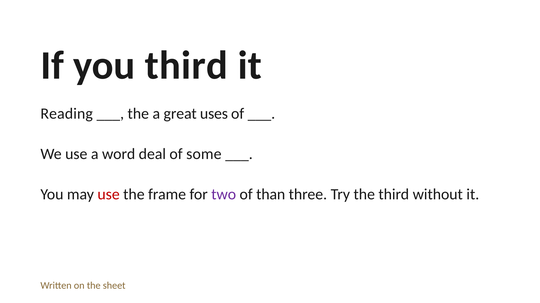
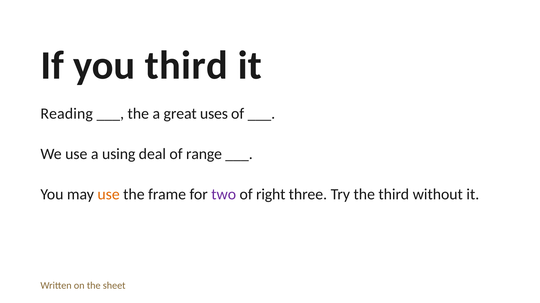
word: word -> using (119, 154)
some: some -> range (204, 154)
use colour: red -> orange (109, 195)
than: than -> right (271, 195)
